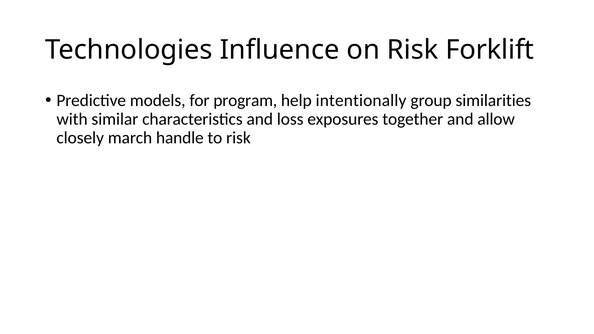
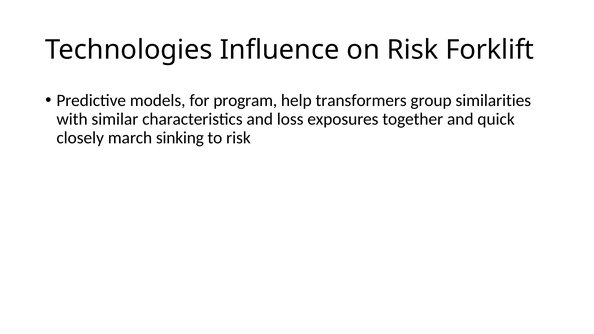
intentionally: intentionally -> transformers (361, 100)
allow: allow -> quick (496, 119)
handle: handle -> sinking (180, 138)
